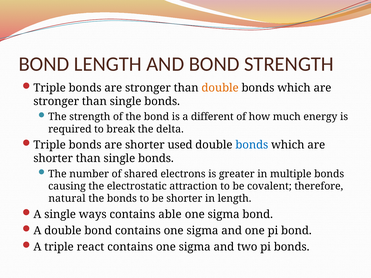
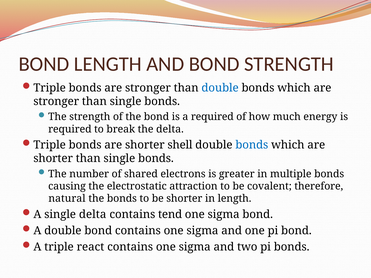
double colour: orange -> blue (220, 88)
a different: different -> required (212, 117)
used: used -> shell (180, 145)
single ways: ways -> delta (93, 214)
able: able -> tend (170, 214)
